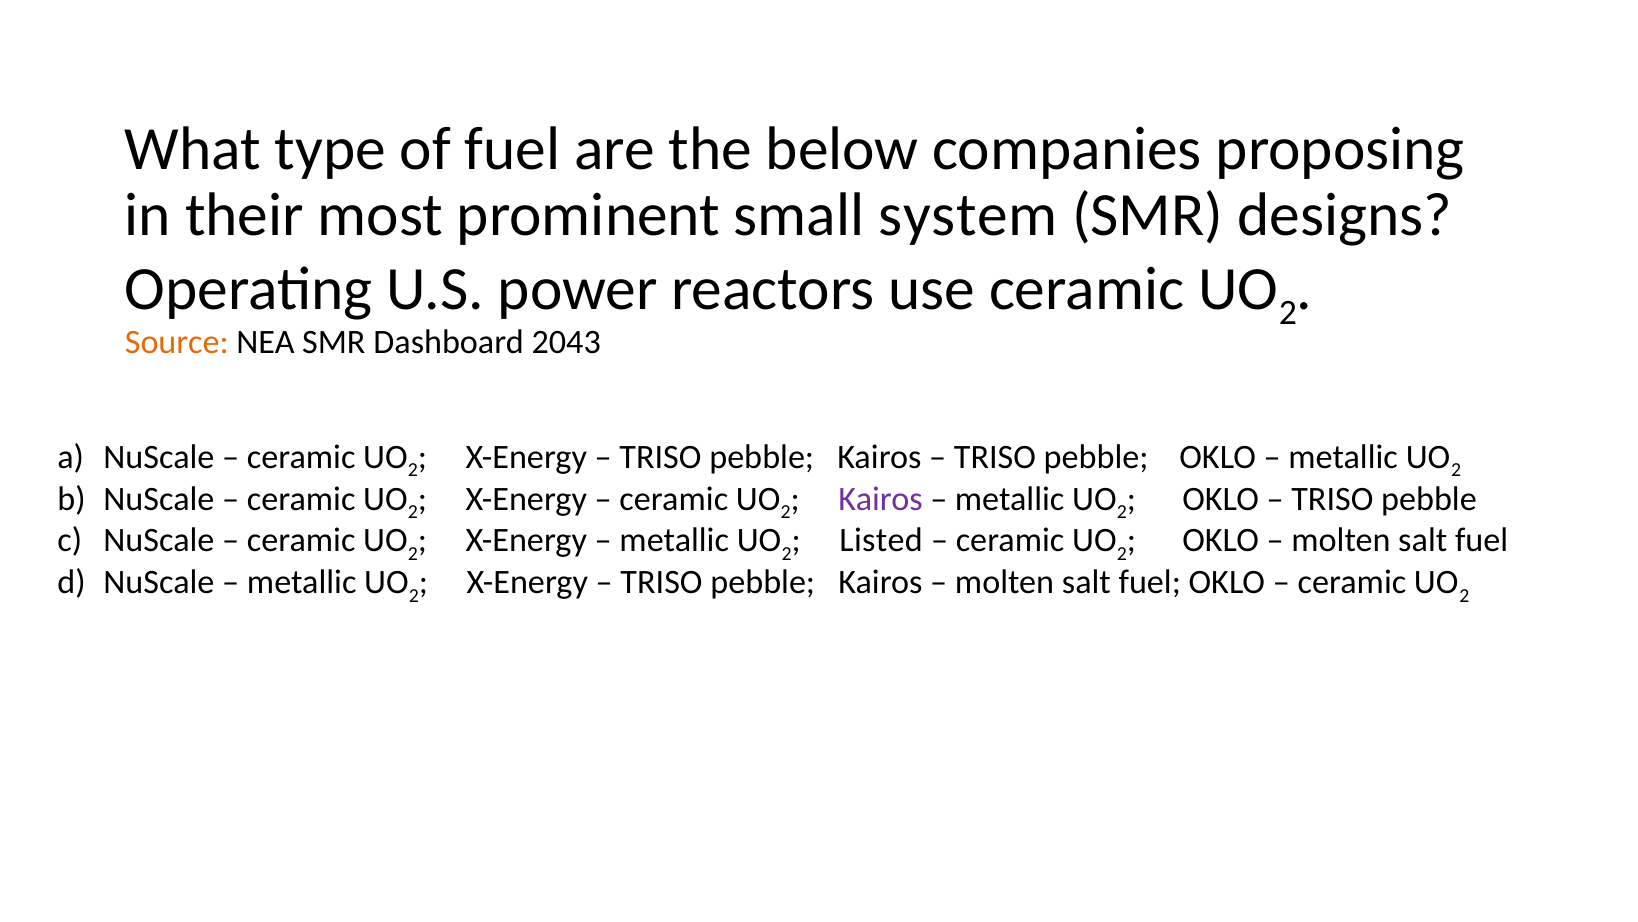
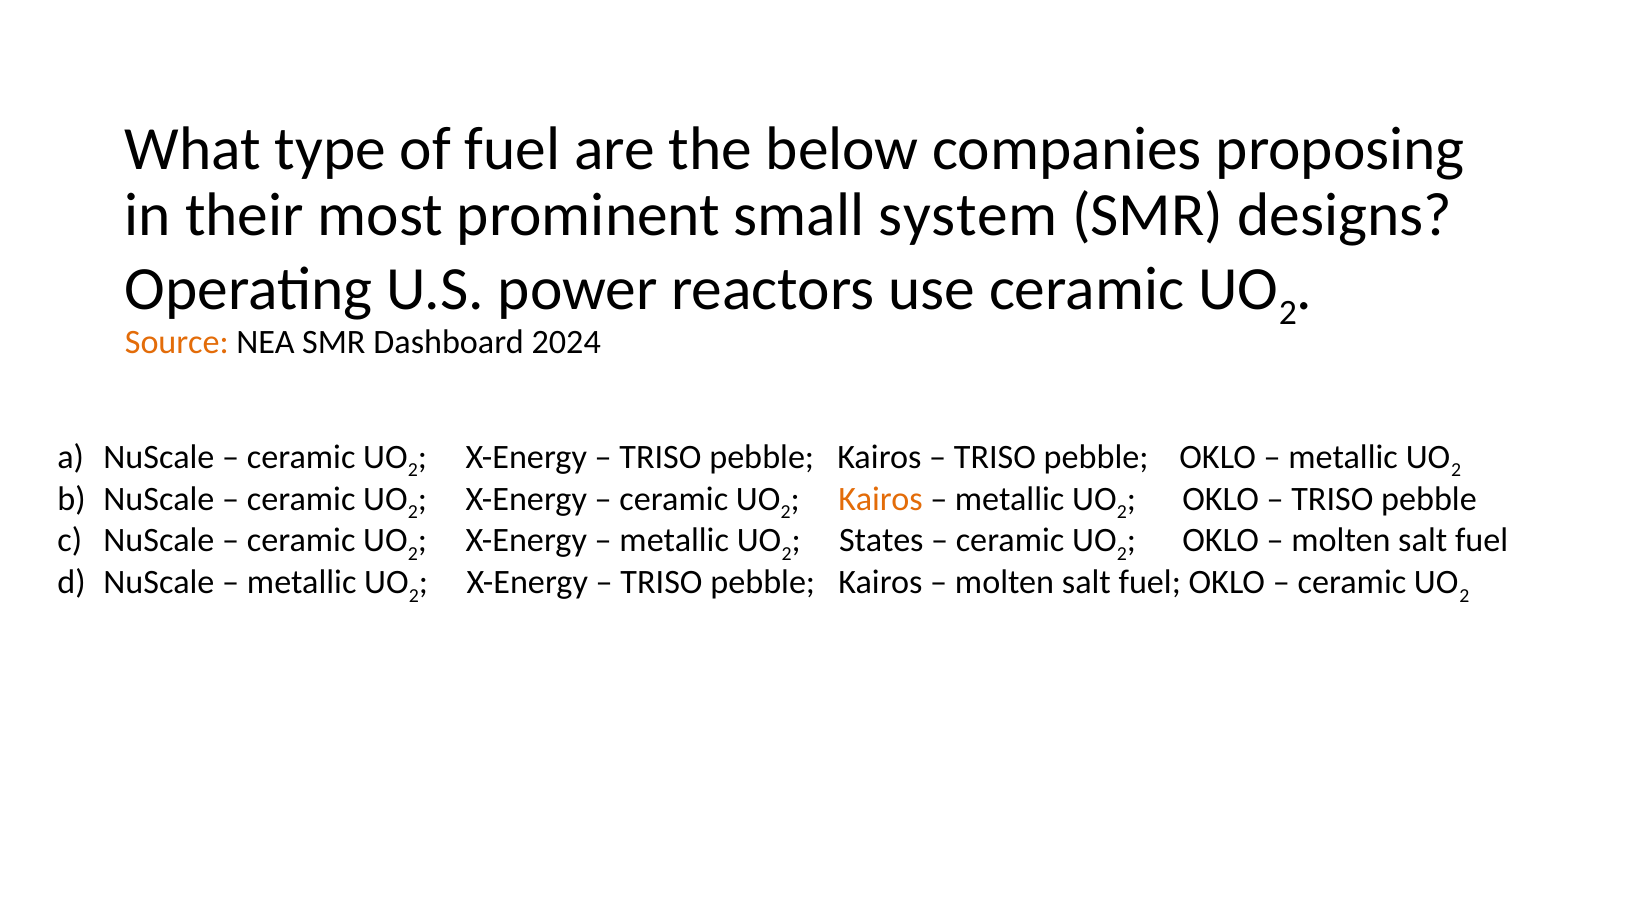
2043: 2043 -> 2024 (566, 342)
Kairos colour: purple -> orange (881, 498)
Listed: Listed -> States (881, 540)
